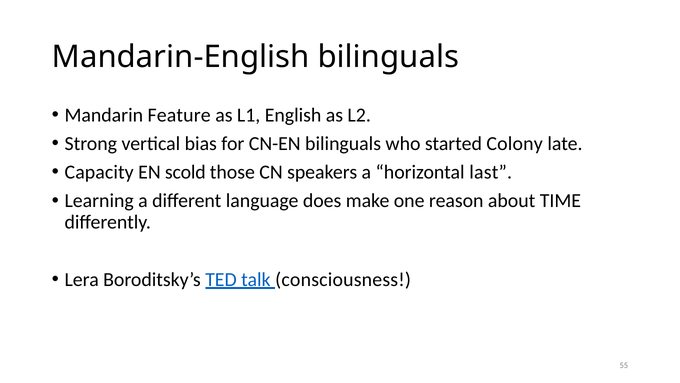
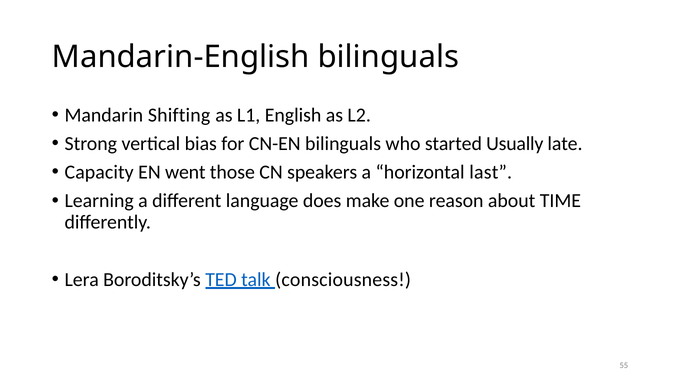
Feature: Feature -> Shifting (179, 115)
Colony: Colony -> Usually (515, 143)
scold: scold -> went (185, 172)
